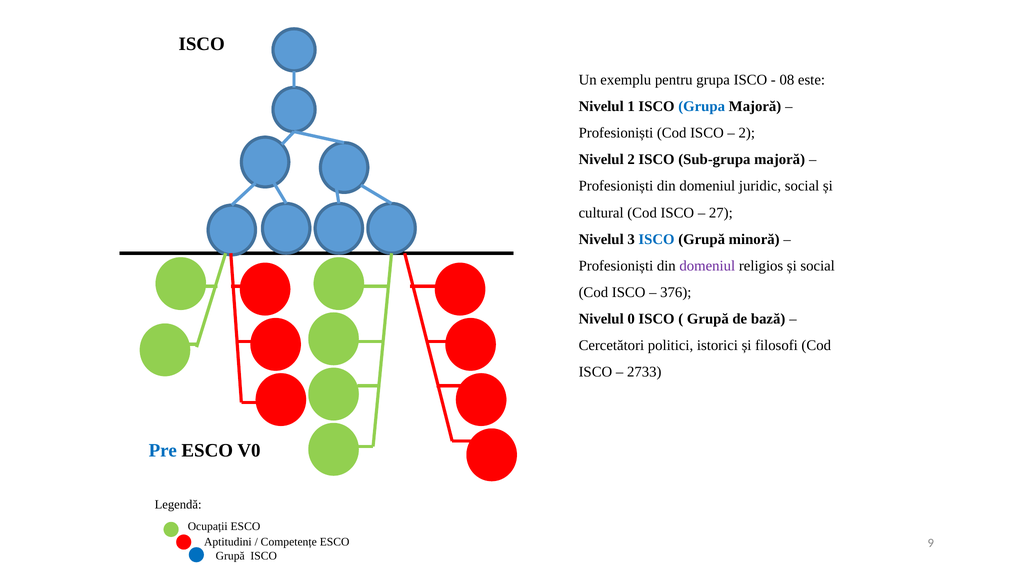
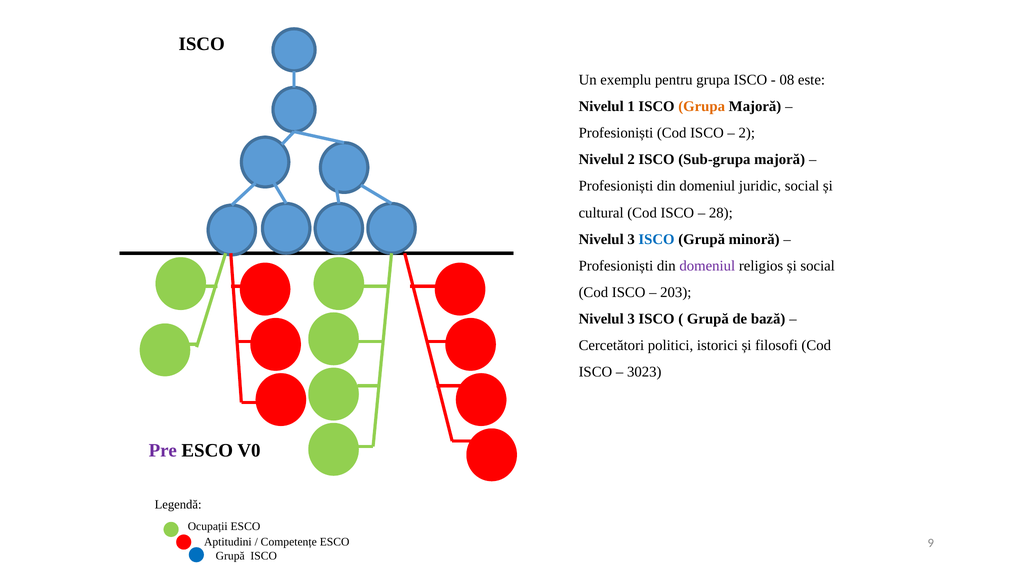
Grupa colour: blue -> orange (702, 106)
27: 27 -> 28 (721, 213)
376: 376 -> 203 (676, 292)
0: 0 -> 3 (631, 319)
2733: 2733 -> 3023 (644, 372)
Pre colour: blue -> purple (163, 450)
